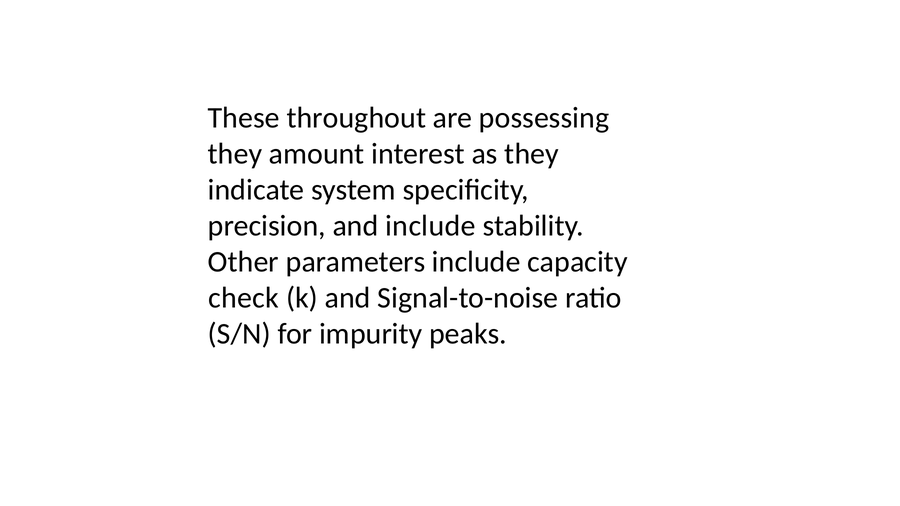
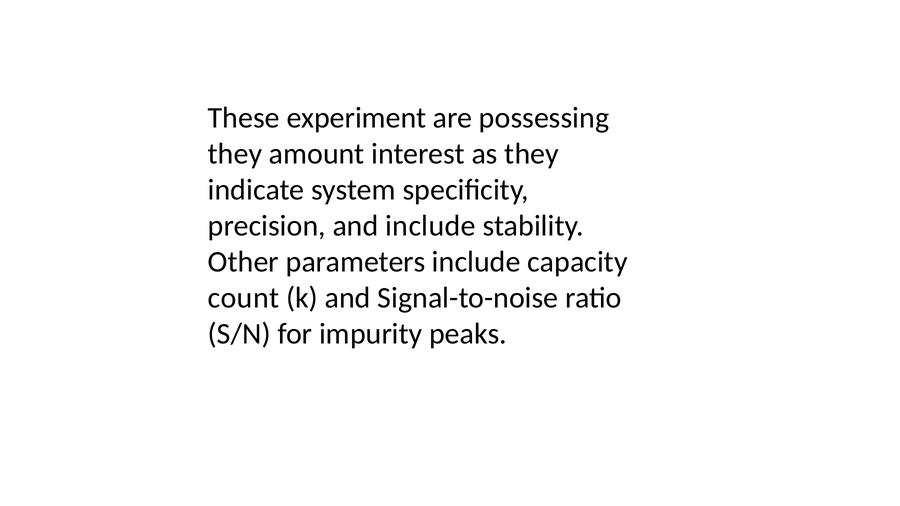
throughout: throughout -> experiment (356, 118)
check: check -> count (243, 298)
